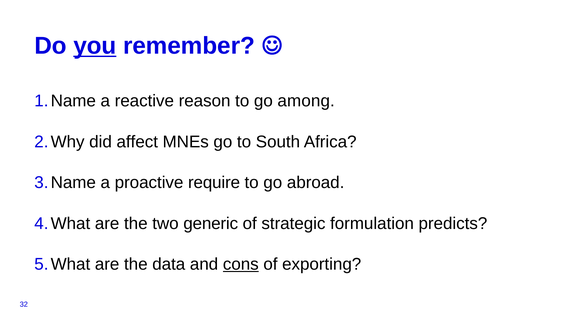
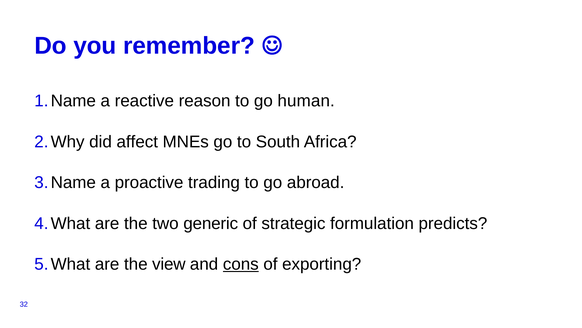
you underline: present -> none (95, 46)
among: among -> human (306, 101)
require: require -> trading (214, 182)
data: data -> view (169, 264)
